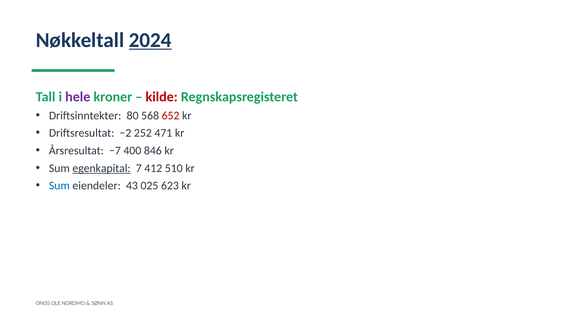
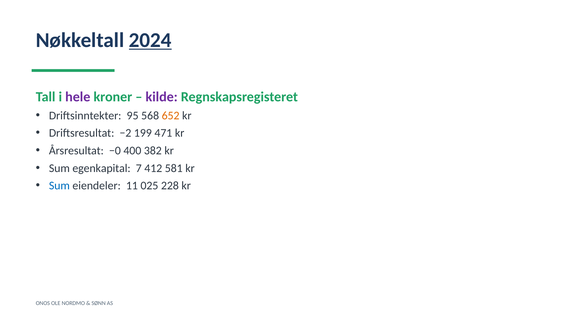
kilde colour: red -> purple (162, 97)
80: 80 -> 95 (133, 116)
652 colour: red -> orange (171, 116)
252: 252 -> 199 (143, 133)
−7: −7 -> −0 (115, 151)
846: 846 -> 382 (153, 151)
egenkapital underline: present -> none (102, 168)
510: 510 -> 581 (174, 168)
43: 43 -> 11 (132, 186)
623: 623 -> 228 (170, 186)
